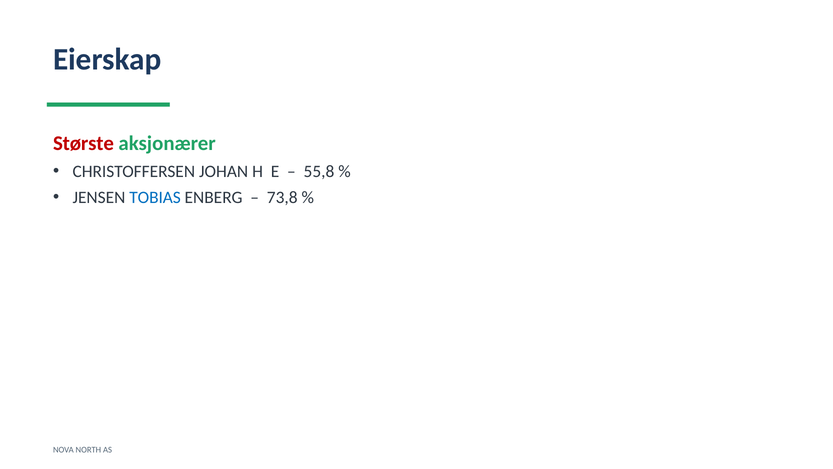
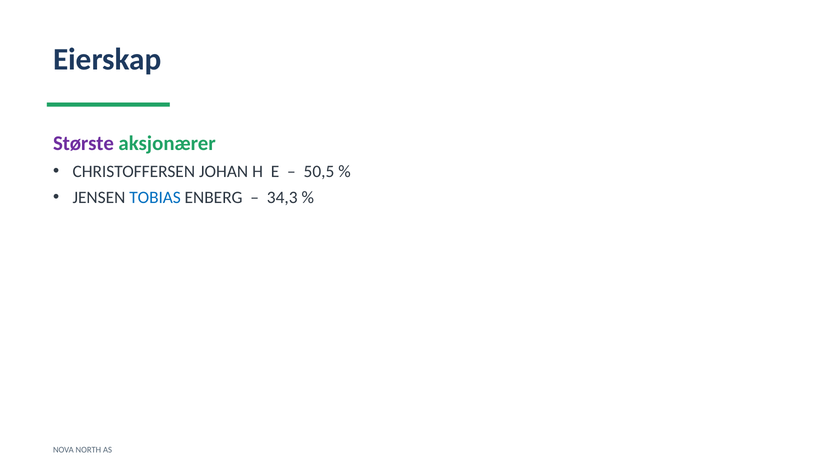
Største colour: red -> purple (83, 143)
55,8: 55,8 -> 50,5 (319, 171)
73,8: 73,8 -> 34,3 (282, 197)
